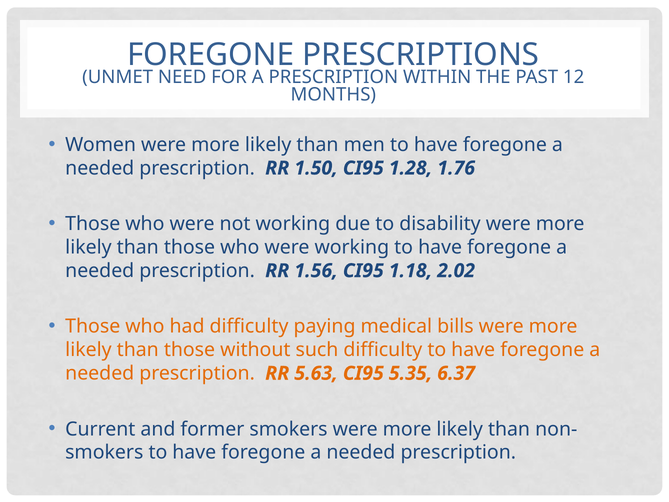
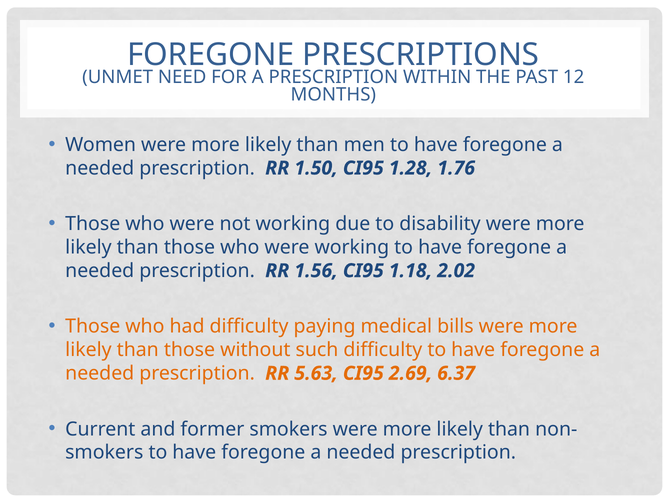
5.35: 5.35 -> 2.69 (411, 373)
